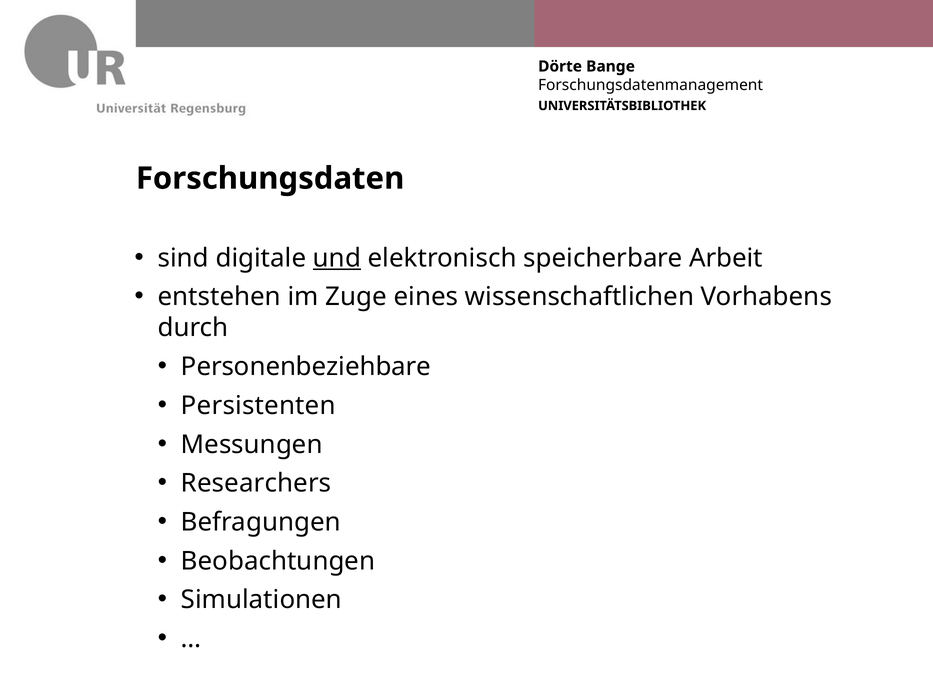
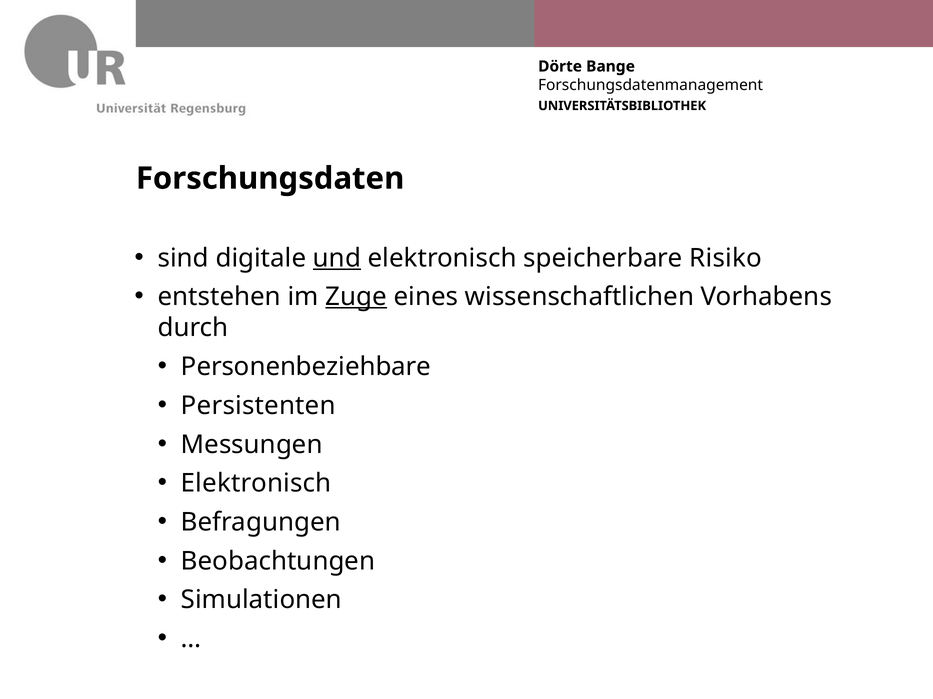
Arbeit: Arbeit -> Risiko (726, 258)
Zuge underline: none -> present (356, 297)
Researchers: Researchers -> Elektronisch (256, 484)
